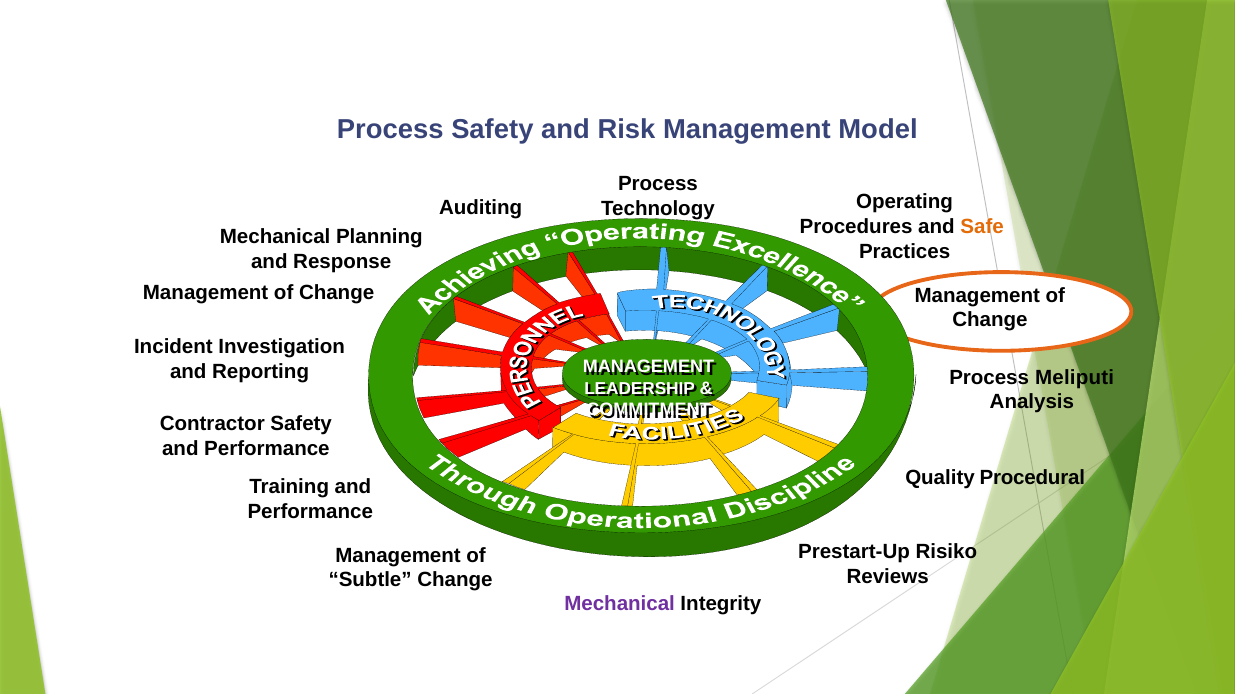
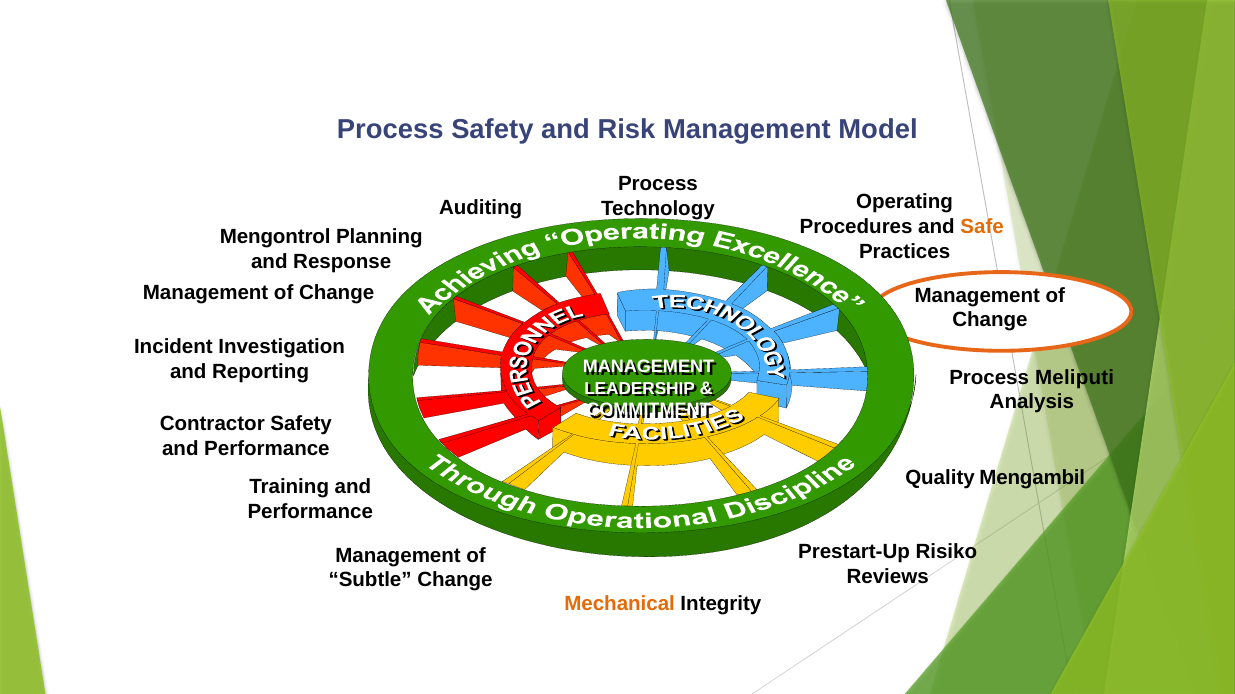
Mechanical: Mechanical -> Mengontrol (275, 237)
Procedural: Procedural -> Mengambil (1032, 478)
Mechanical colour: purple -> orange (620, 605)
